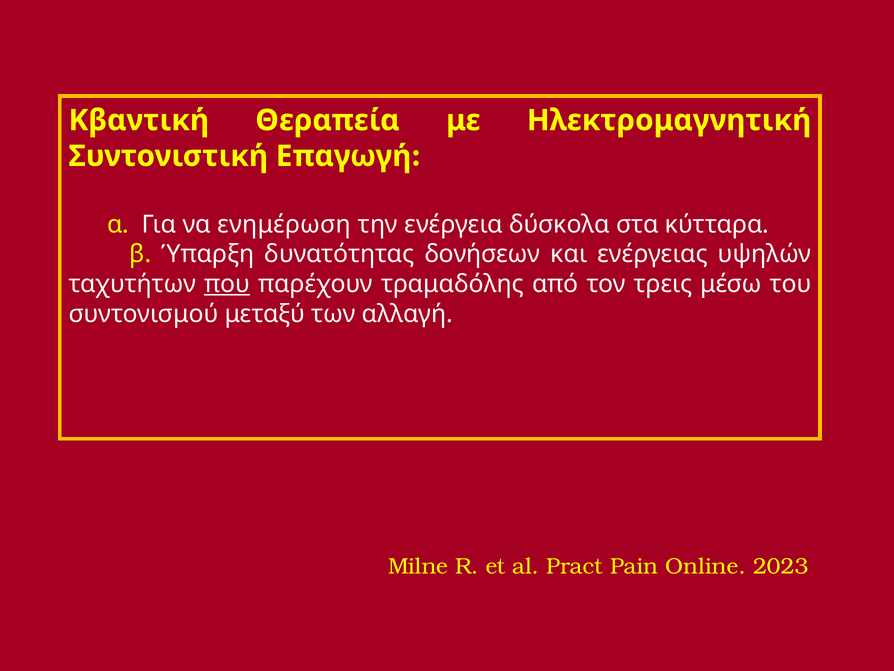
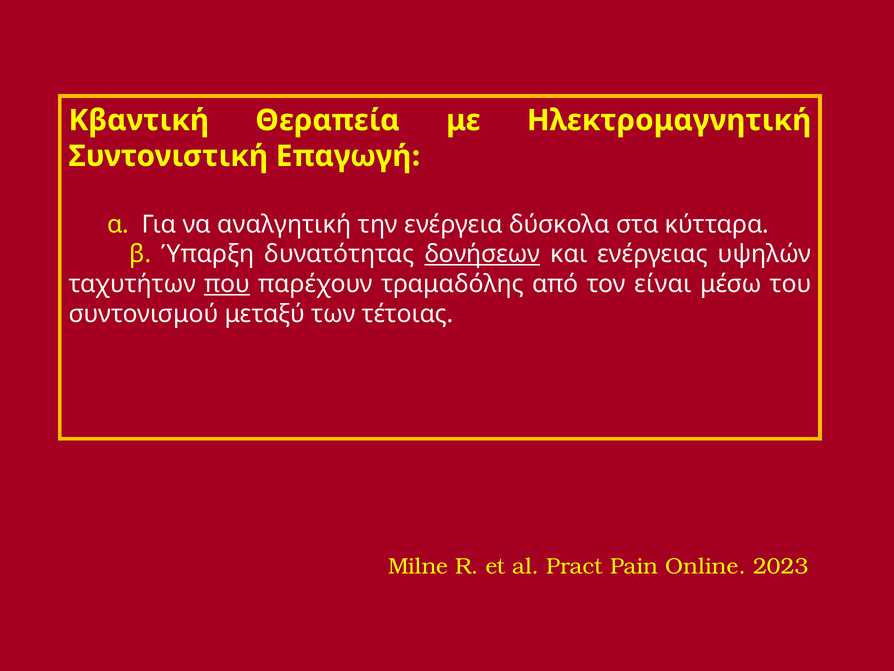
ενημέρωση: ενημέρωση -> αναλγητική (284, 224)
δονήσεων underline: none -> present (482, 254)
τρεις: τρεις -> είναι (663, 284)
αλλαγή: αλλαγή -> τέτοιας (408, 314)
